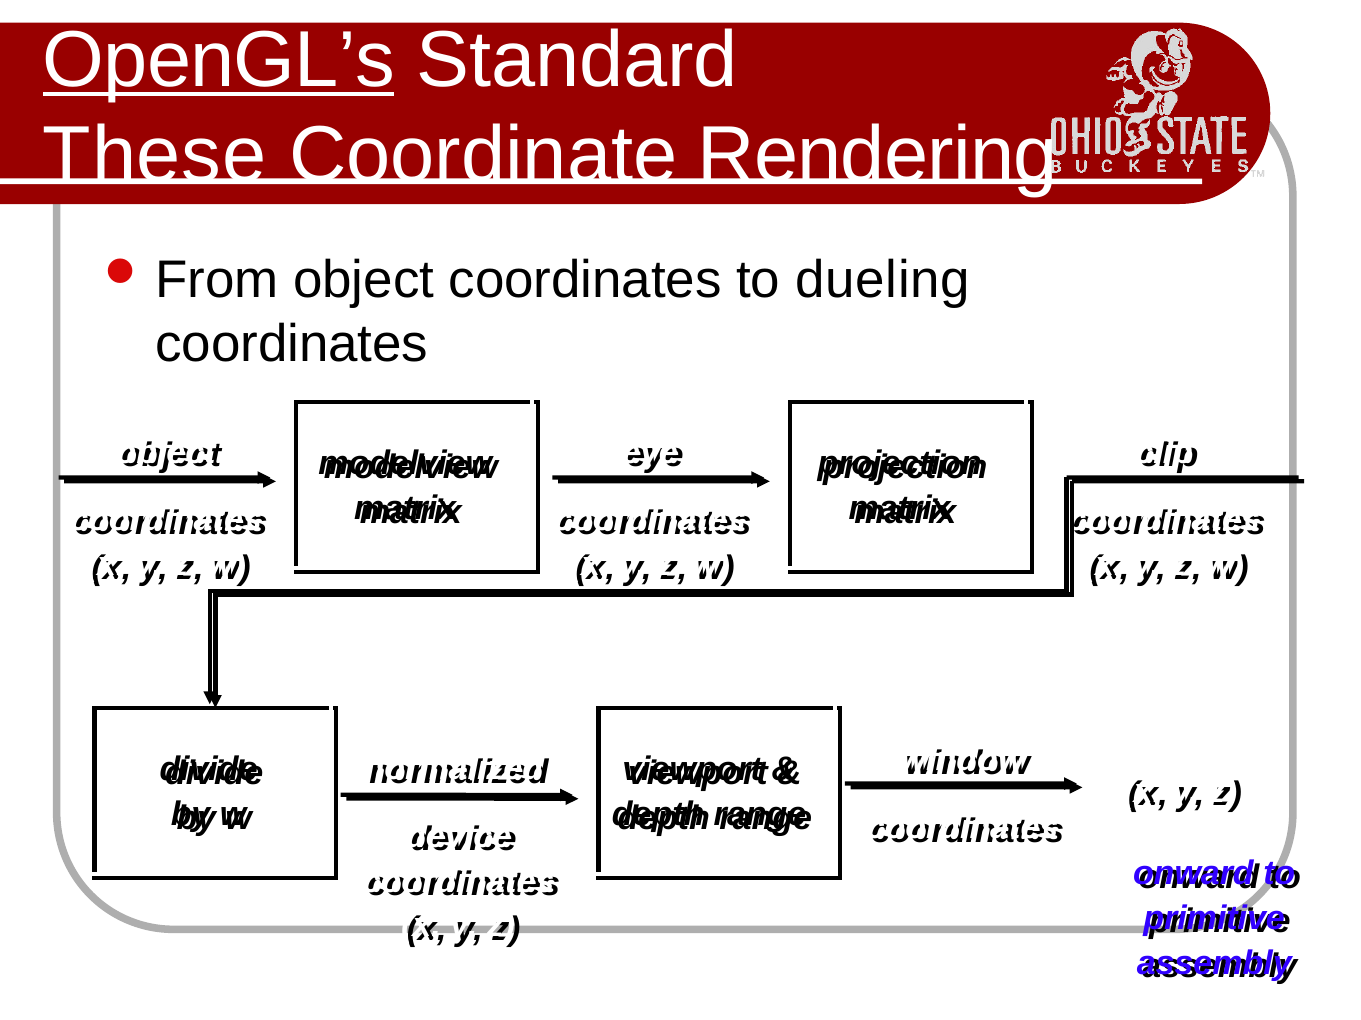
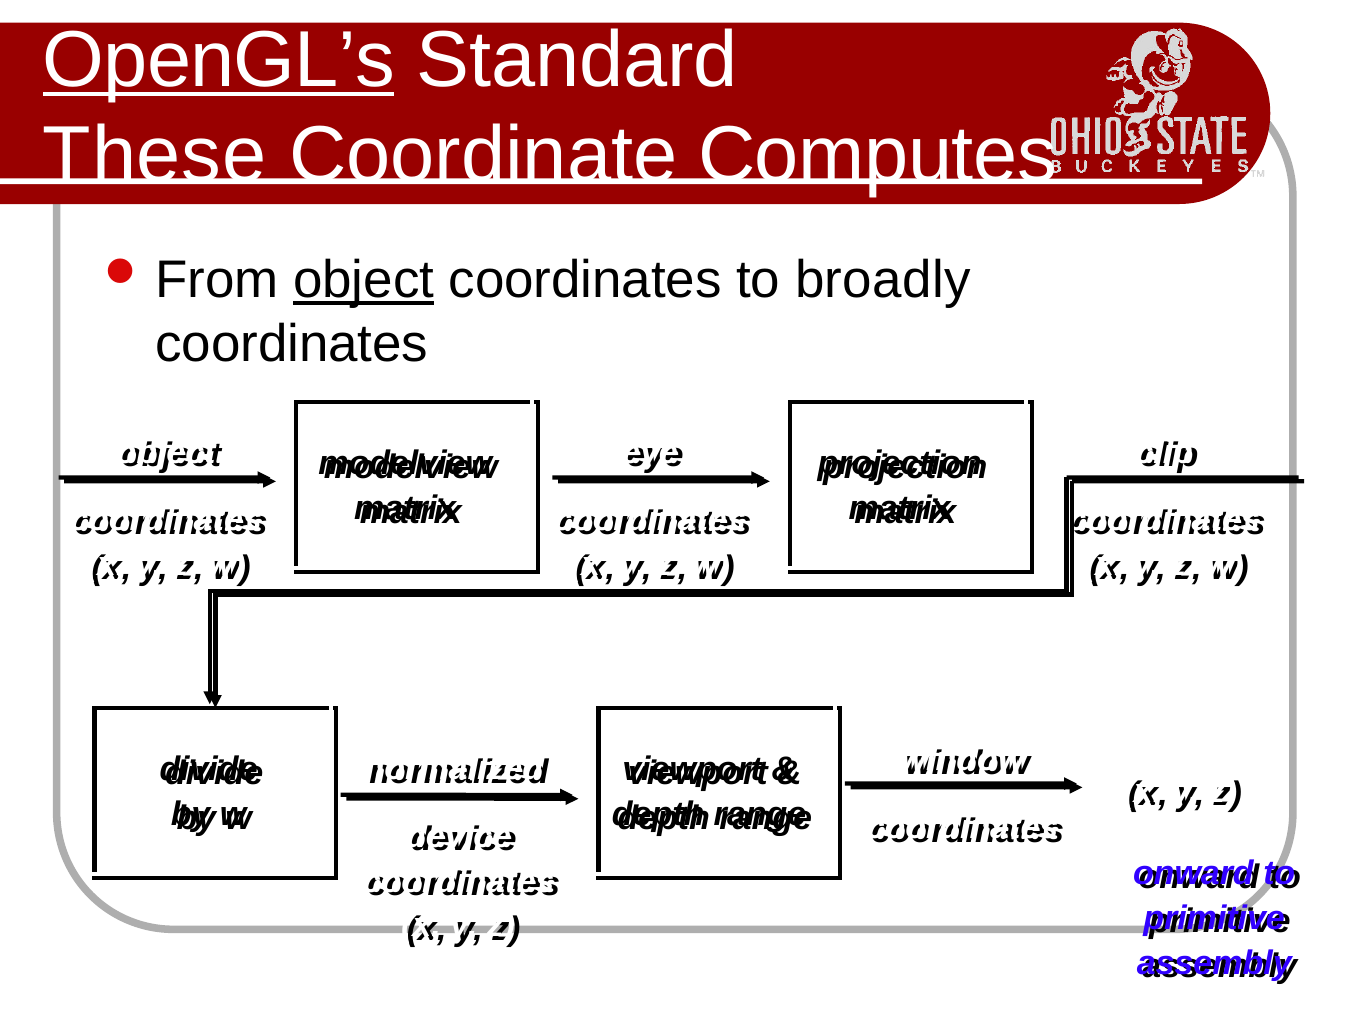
Rendering: Rendering -> Computes (877, 155)
object underline: none -> present (364, 280)
dueling: dueling -> broadly (883, 280)
